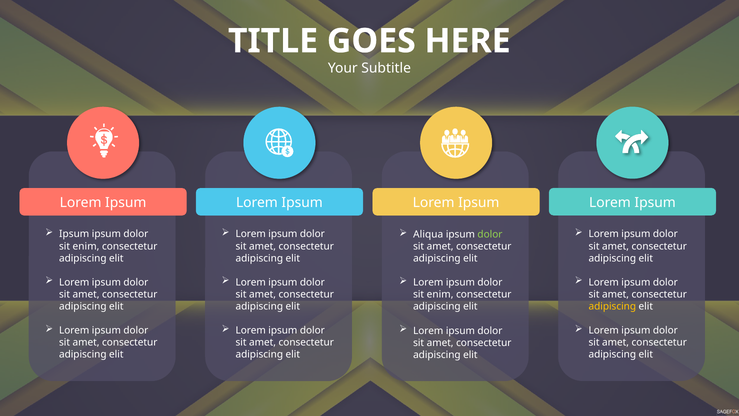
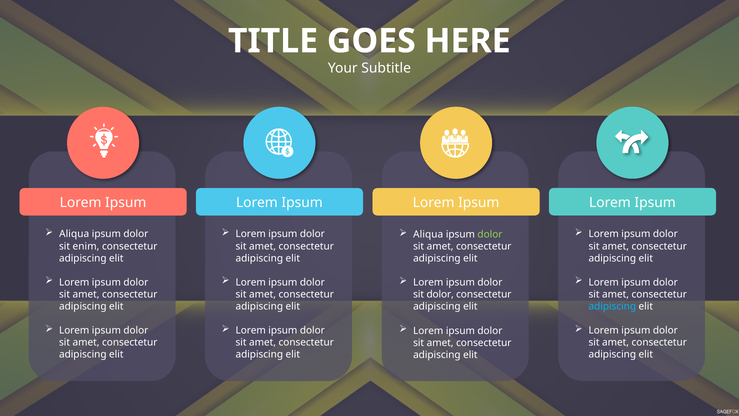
Ipsum: Ipsum -> Aliqua (74, 234)
enim: enim -> dolor (440, 294)
adipiscing colour: yellow -> light blue (612, 306)
